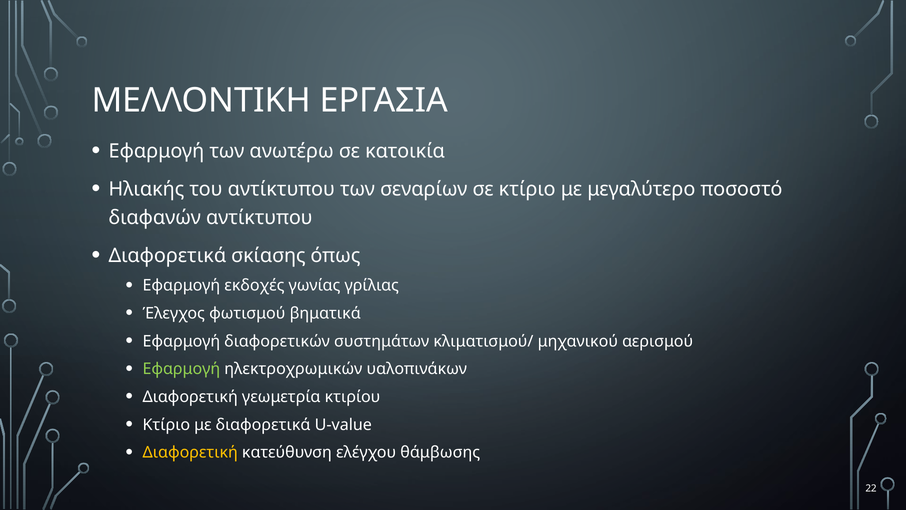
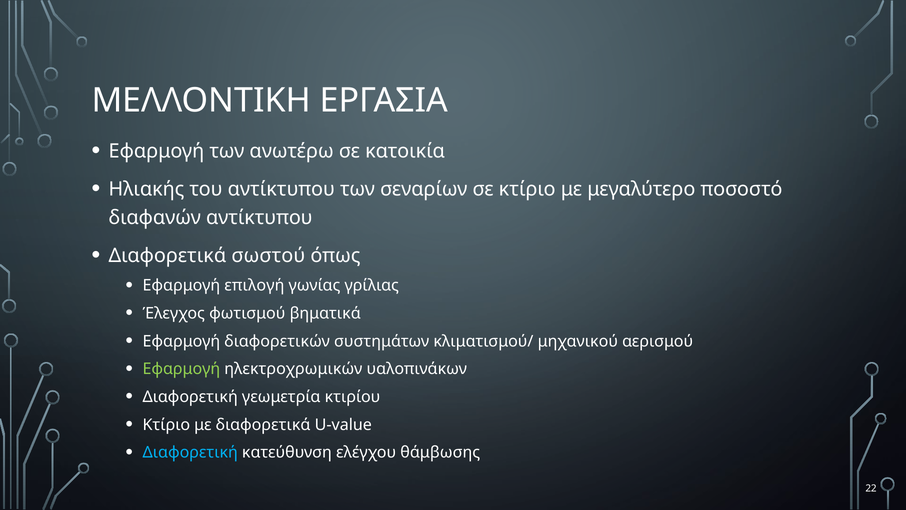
σκίασης: σκίασης -> σωστού (268, 256)
εκδοχές: εκδοχές -> επιλογή (254, 285)
Διαφορετική colour: yellow -> light blue (190, 452)
